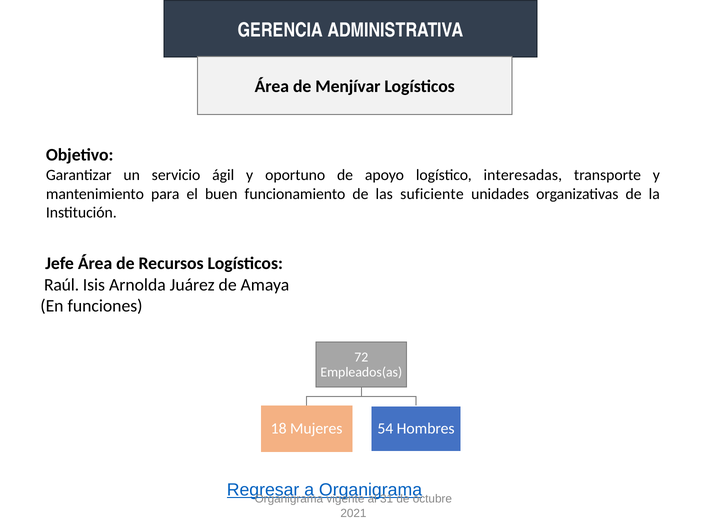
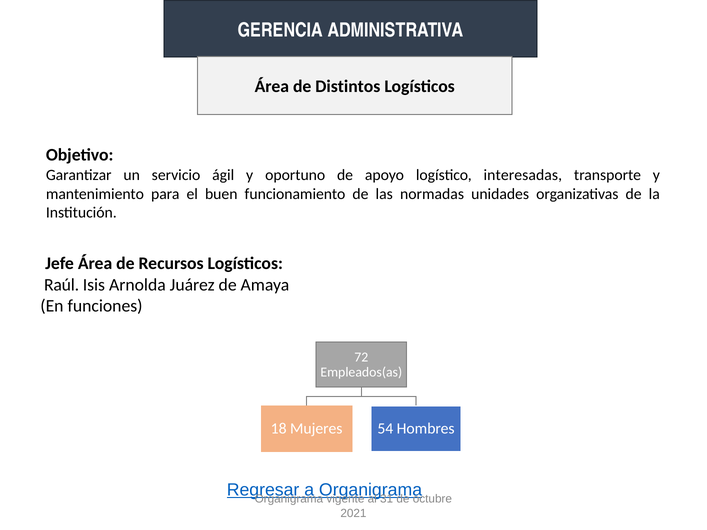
Menjívar: Menjívar -> Distintos (348, 87)
suficiente: suficiente -> normadas (432, 194)
